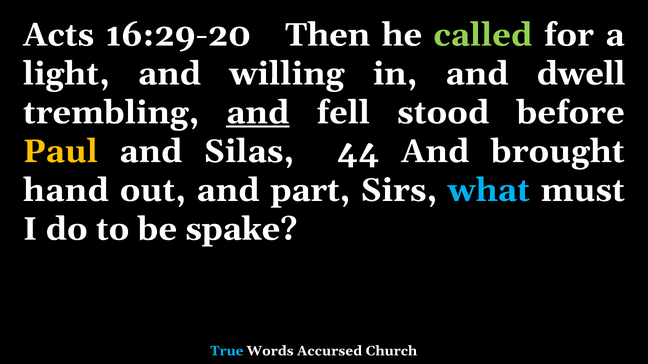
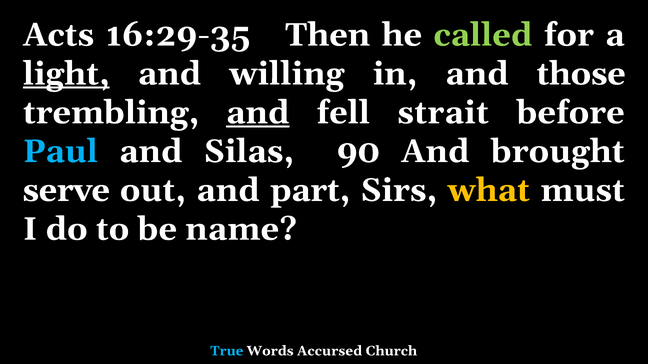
16:29-20: 16:29-20 -> 16:29-35 (178, 35)
light underline: none -> present (66, 74)
dwell: dwell -> those (581, 74)
stood: stood -> strait (443, 113)
Paul colour: yellow -> light blue (60, 152)
44: 44 -> 90 (358, 152)
hand: hand -> serve (66, 191)
what colour: light blue -> yellow (489, 191)
spake: spake -> name (241, 229)
